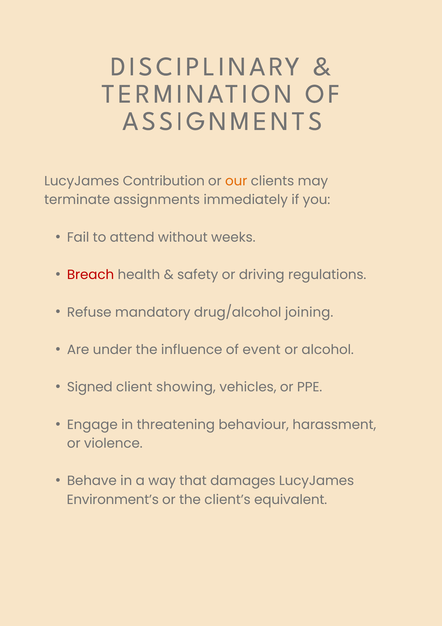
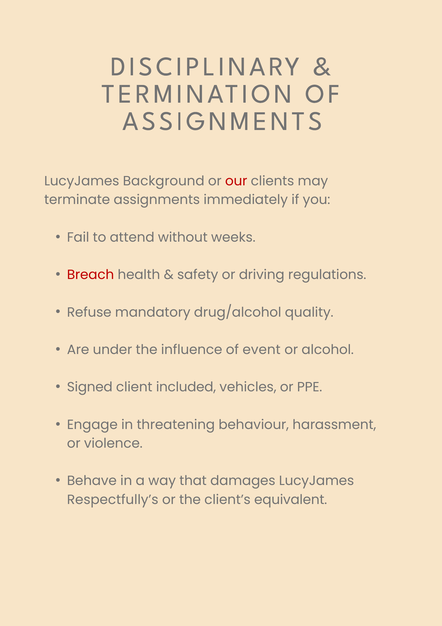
Contribution: Contribution -> Background (164, 181)
our colour: orange -> red (236, 181)
joining: joining -> quality (309, 312)
showing: showing -> included (186, 387)
Environment’s: Environment’s -> Respectfully’s (113, 499)
